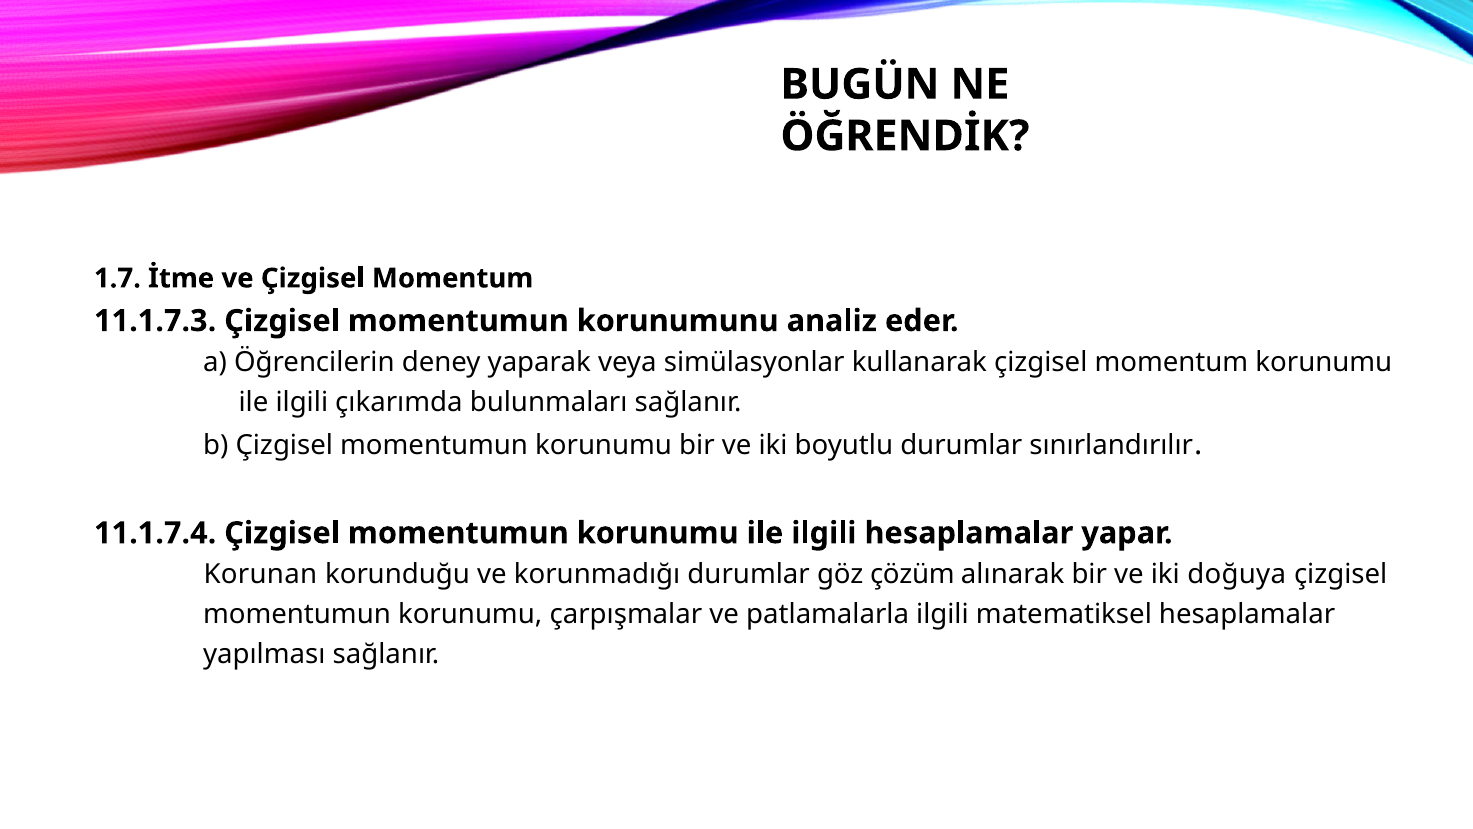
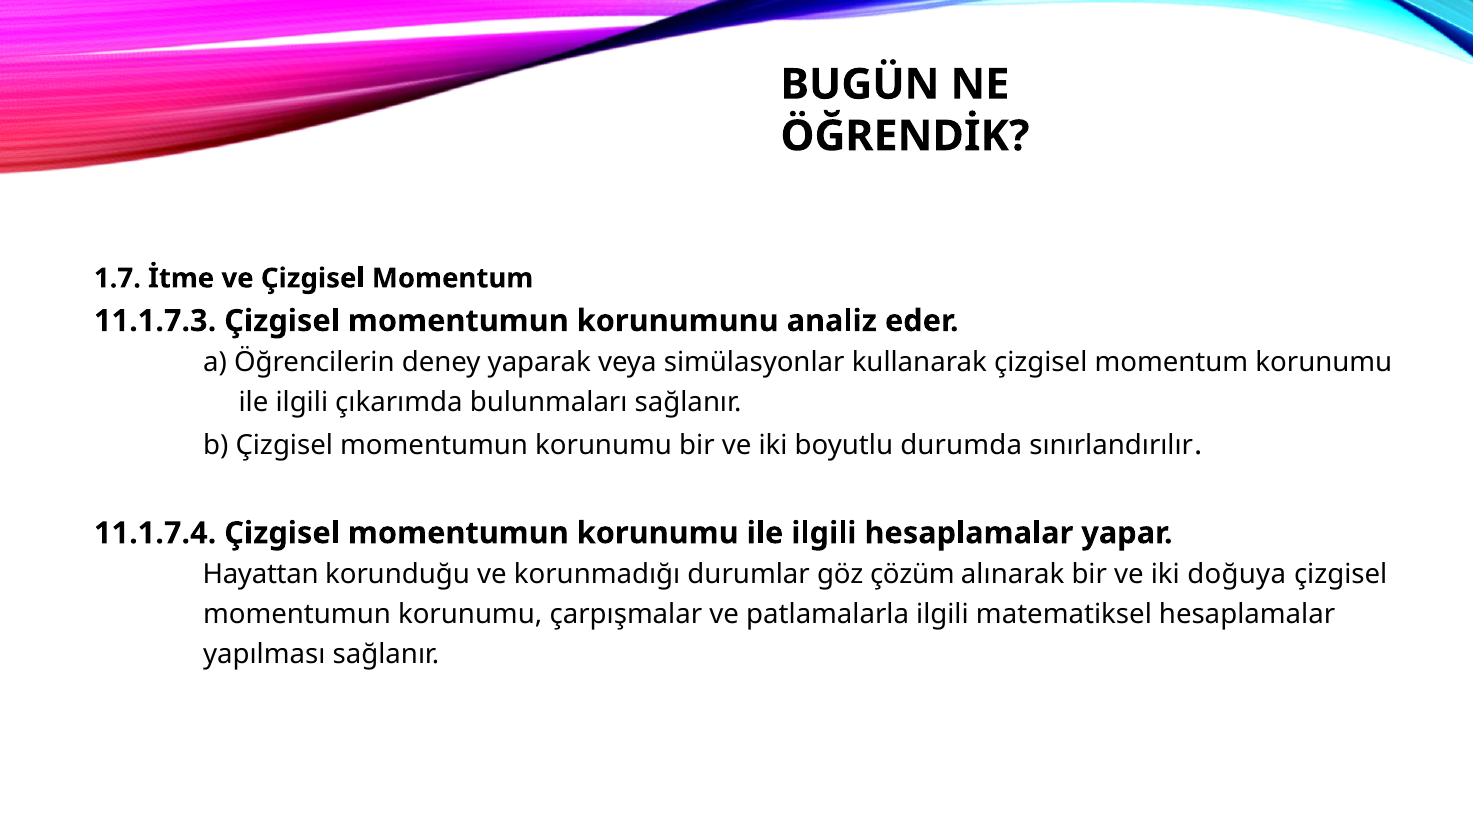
boyutlu durumlar: durumlar -> durumda (961, 445)
Korunan: Korunan -> Hayattan (261, 574)
